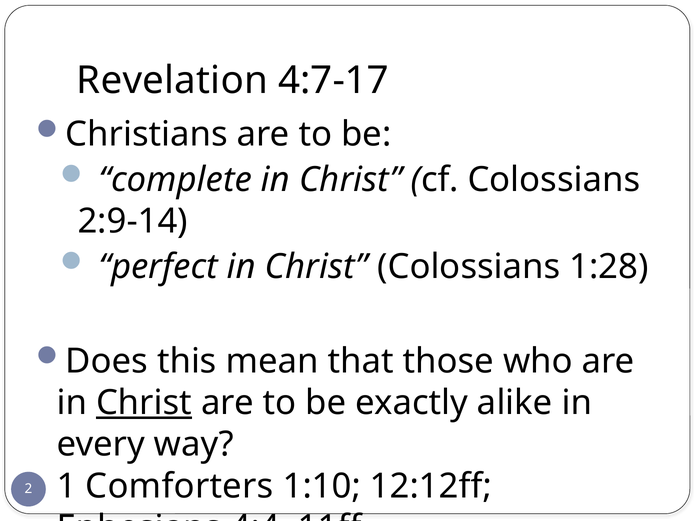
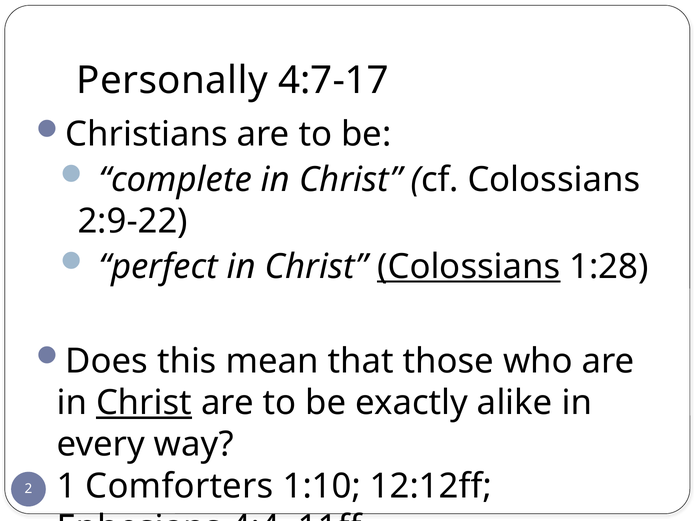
Revelation: Revelation -> Personally (172, 80)
2:9-14: 2:9-14 -> 2:9-22 (133, 222)
Colossians underline: none -> present (469, 267)
